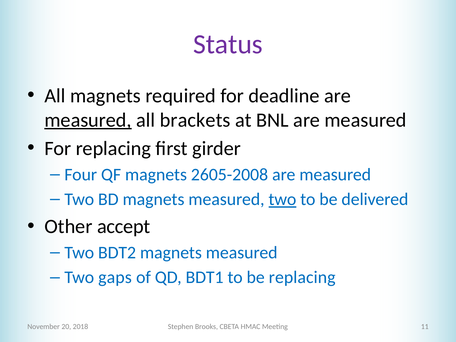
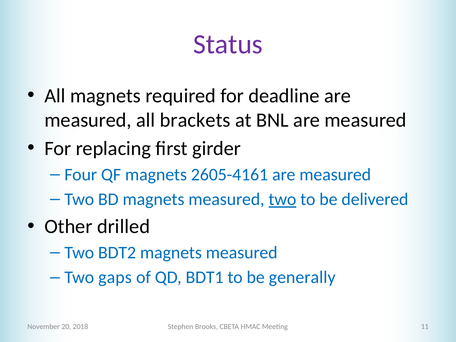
measured underline: present -> none (88, 120)
2605-2008: 2605-2008 -> 2605-4161 (229, 175)
accept: accept -> drilled (124, 226)
be replacing: replacing -> generally (302, 277)
